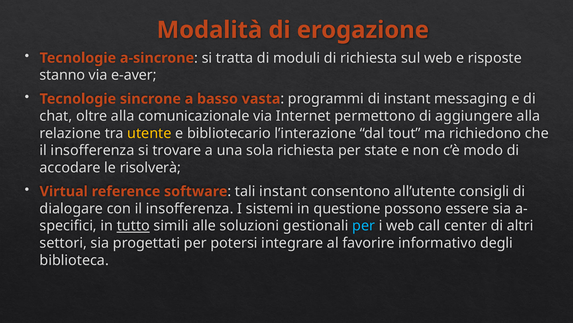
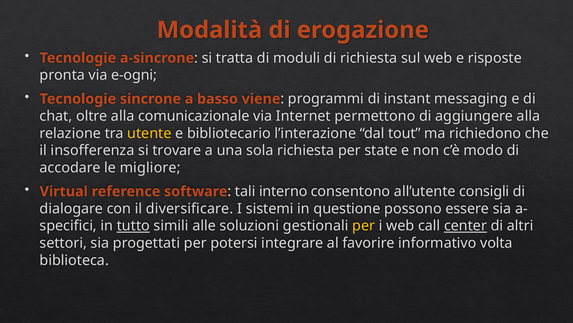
stanno: stanno -> pronta (62, 75)
e-aver: e-aver -> e-ogni (134, 75)
vasta: vasta -> viene (261, 99)
risolverà: risolverà -> migliore (150, 167)
tali instant: instant -> interno (283, 191)
con il insofferenza: insofferenza -> diversificare (190, 208)
per colour: light blue -> yellow (364, 225)
center underline: none -> present (465, 225)
degli: degli -> volta (496, 243)
